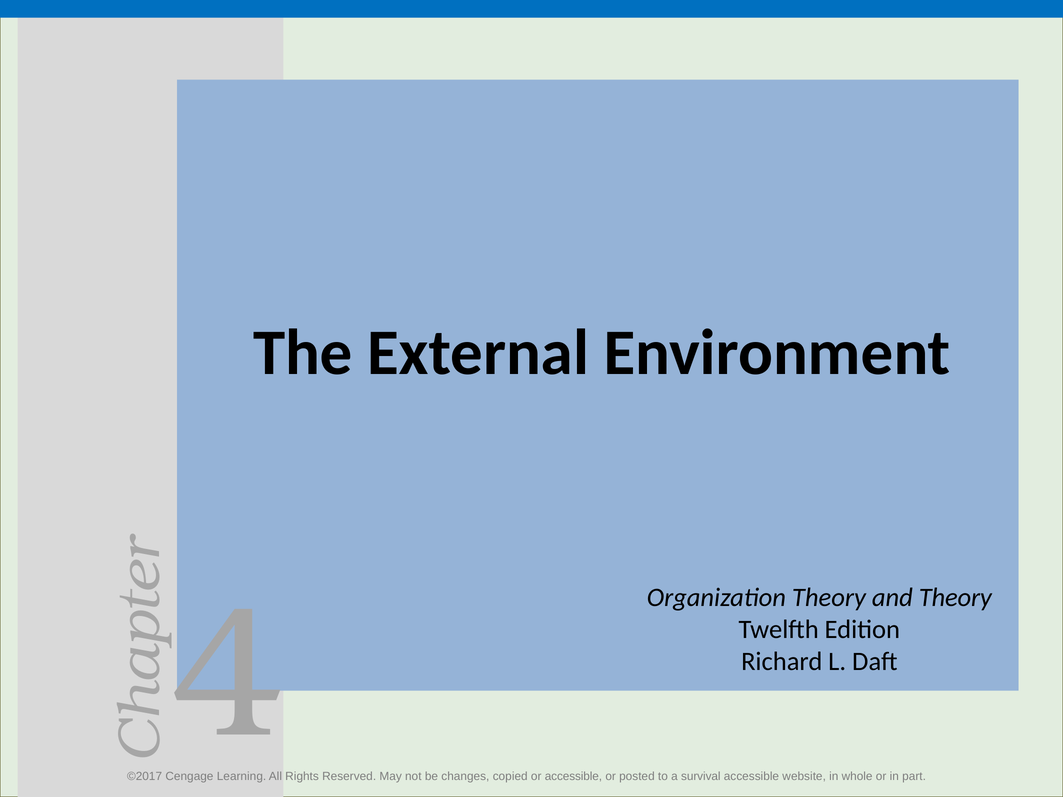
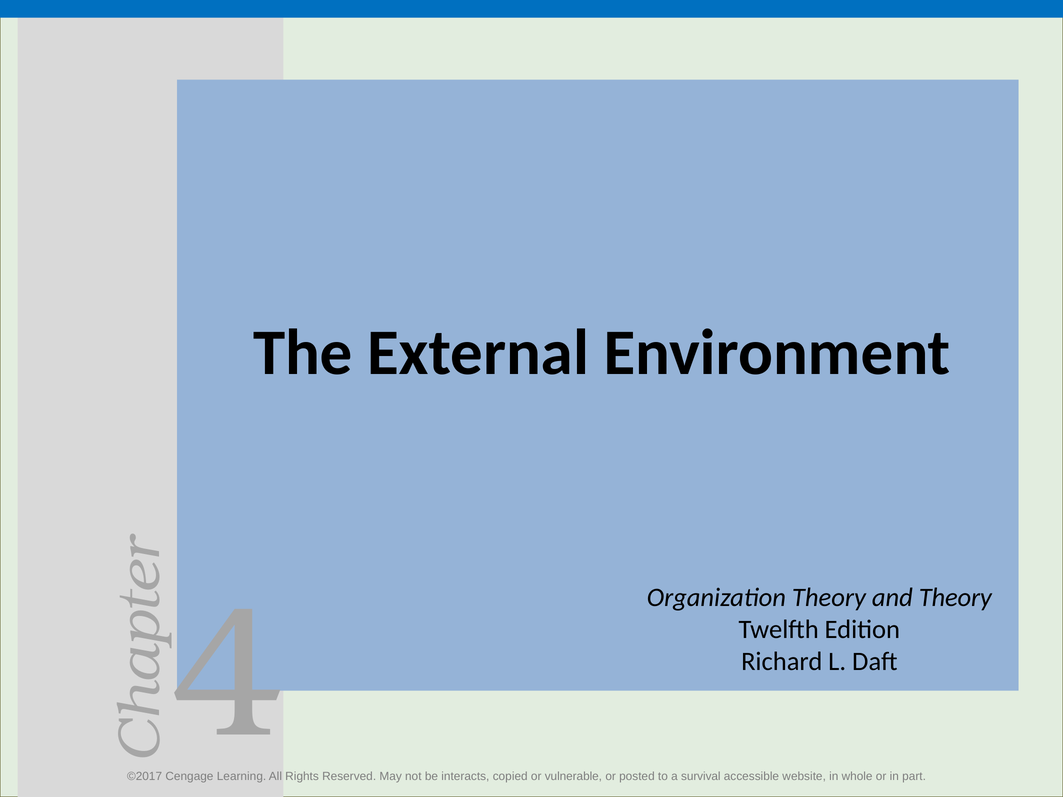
changes: changes -> interacts (465, 777)
or accessible: accessible -> vulnerable (573, 777)
